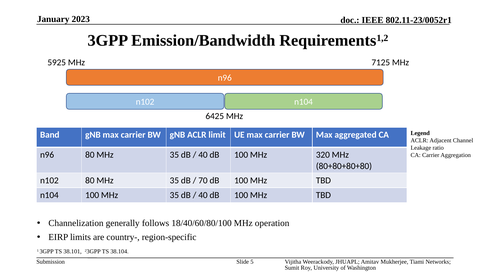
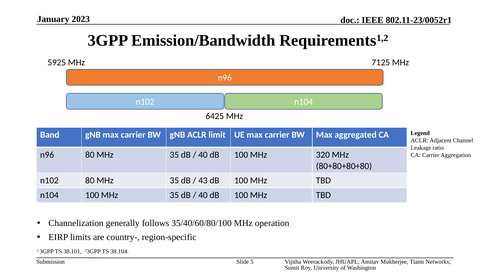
70: 70 -> 43 (203, 181)
18/40/60/80/100: 18/40/60/80/100 -> 35/40/60/80/100 (202, 224)
